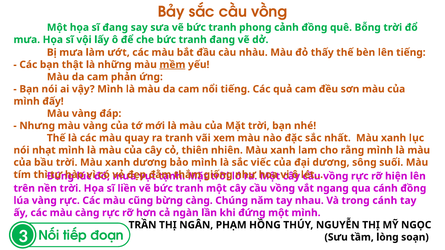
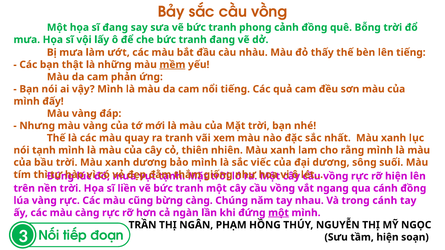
nói nhạt: nhạt -> tạnh (44, 150)
một underline: none -> present (278, 213)
tầm lòng: lòng -> hiện (387, 237)
